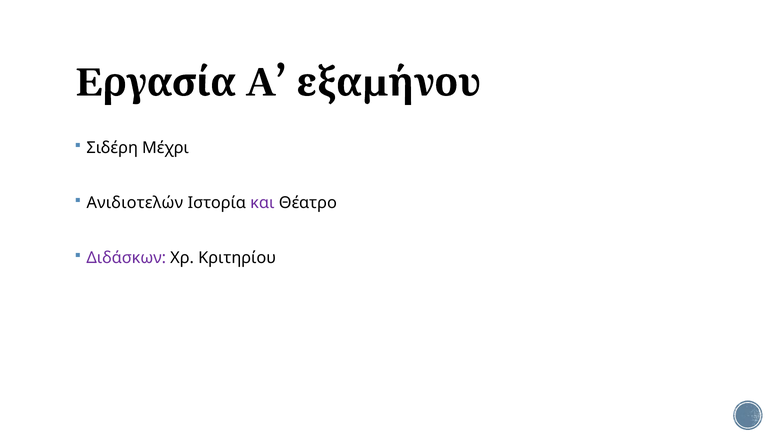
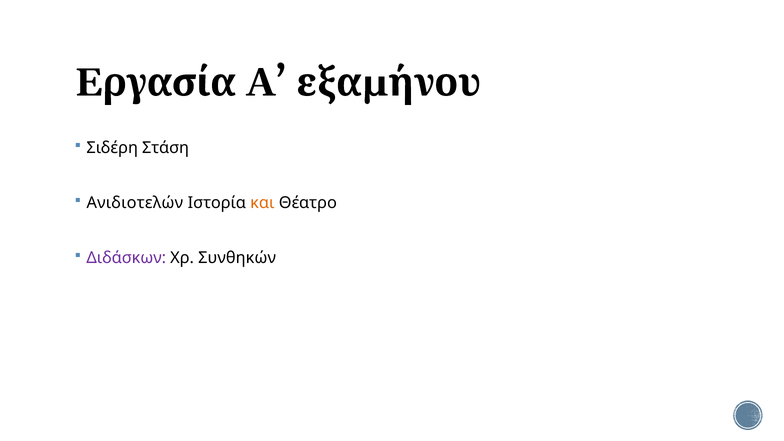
Μέχρι: Μέχρι -> Στάση (166, 148)
και colour: purple -> orange (262, 203)
Κριτηρίου: Κριτηρίου -> Συνθηκών (237, 258)
